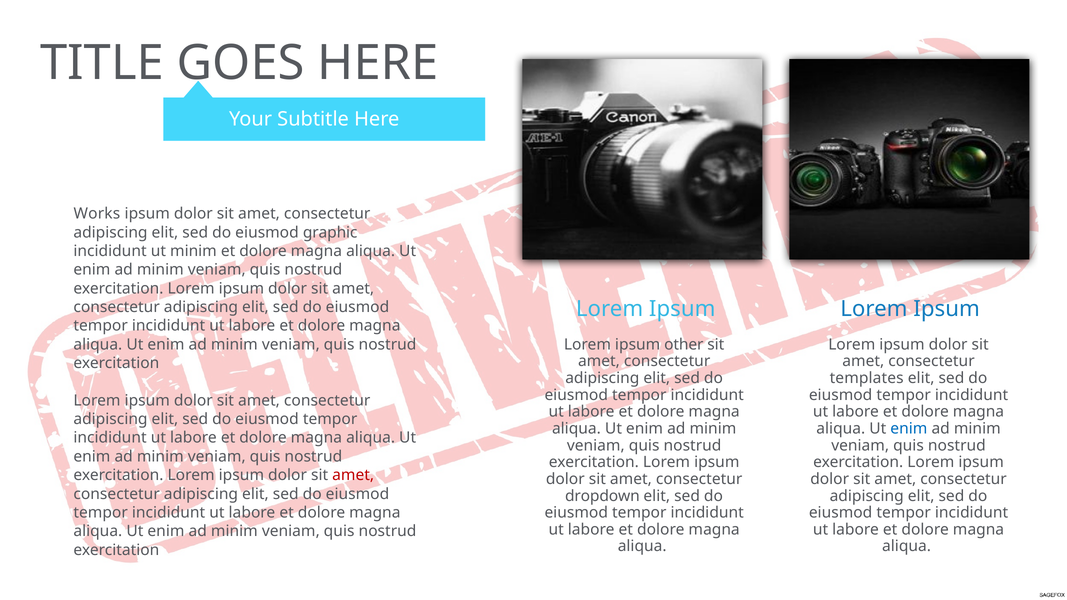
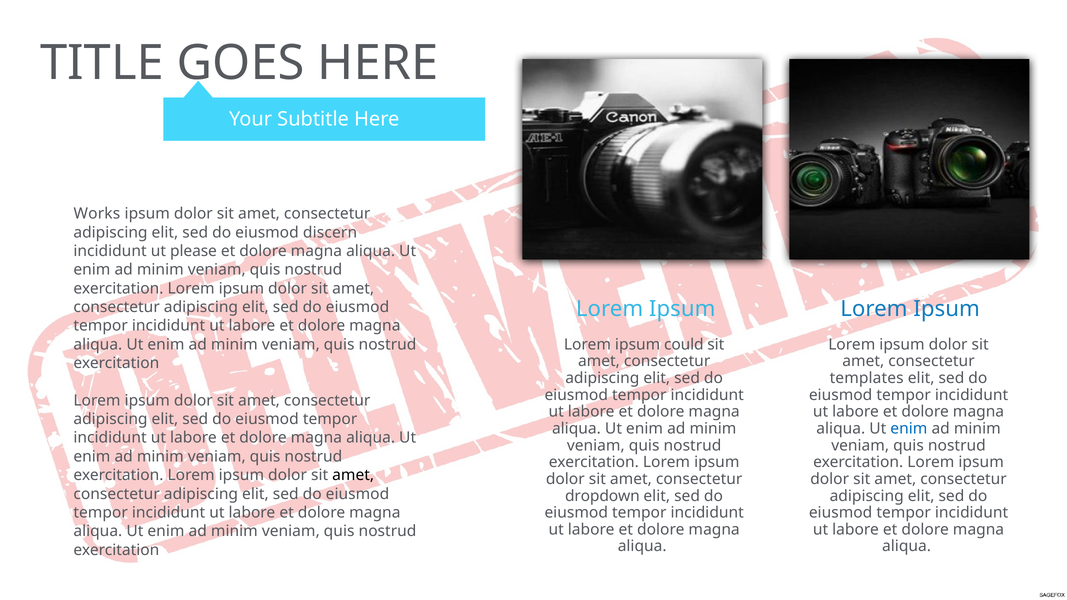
graphic: graphic -> discern (330, 232)
ut minim: minim -> please (193, 251)
other: other -> could (684, 345)
amet colour: red -> black (353, 475)
